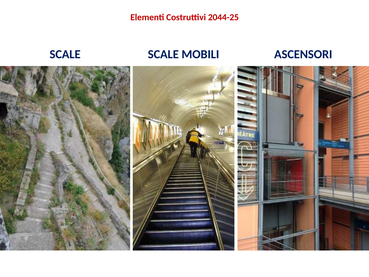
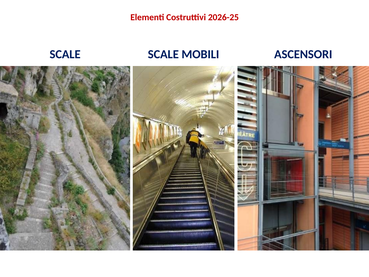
2044-25: 2044-25 -> 2026-25 (223, 17)
